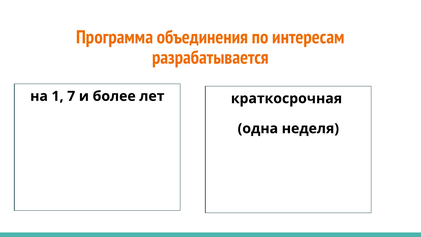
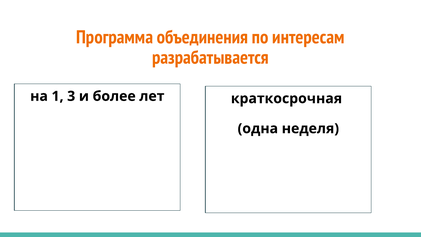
7: 7 -> 3 (71, 96)
